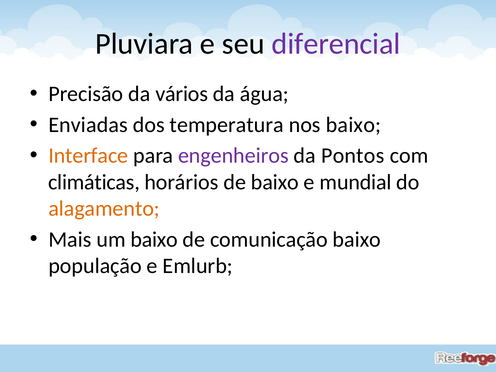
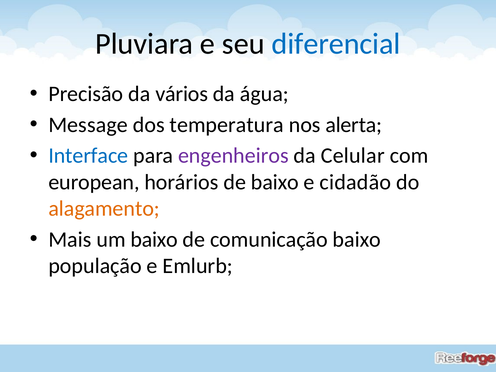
diferencial colour: purple -> blue (336, 44)
Enviadas: Enviadas -> Message (88, 125)
nos baixo: baixo -> alerta (354, 125)
Interface colour: orange -> blue (88, 156)
Pontos: Pontos -> Celular (353, 156)
climáticas: climáticas -> european (94, 182)
mundial: mundial -> cidadão (355, 182)
